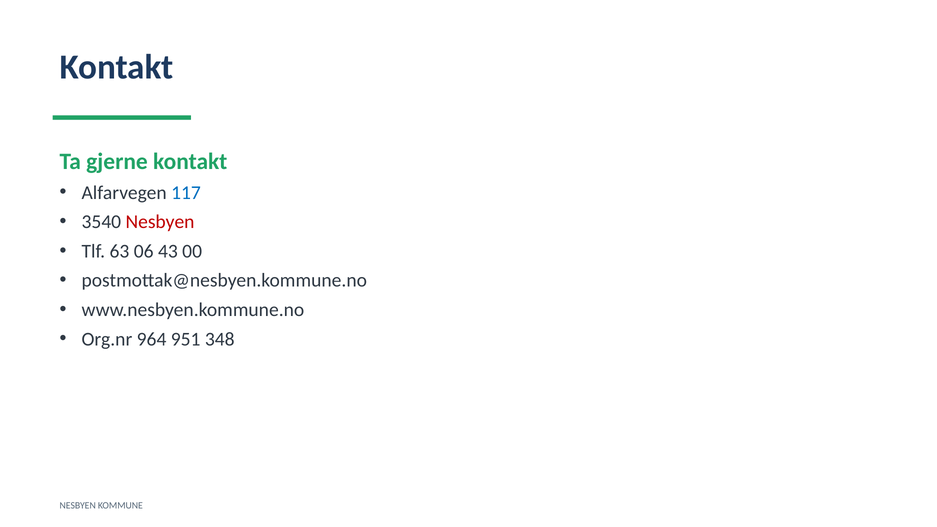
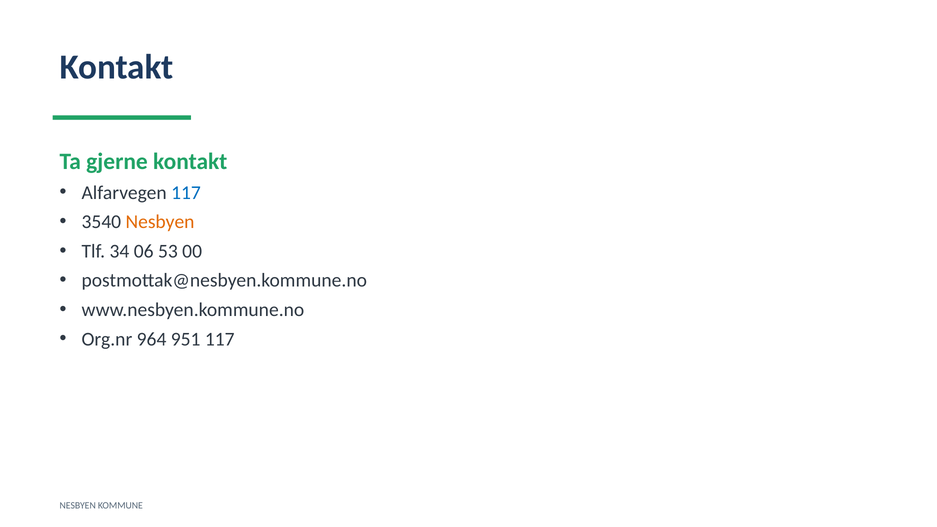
Nesbyen colour: red -> orange (160, 222)
63: 63 -> 34 (119, 251)
43: 43 -> 53 (168, 251)
951 348: 348 -> 117 (220, 339)
